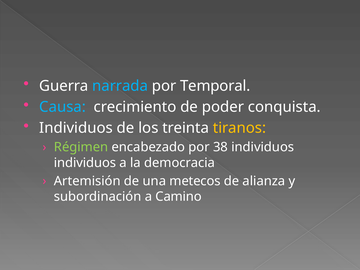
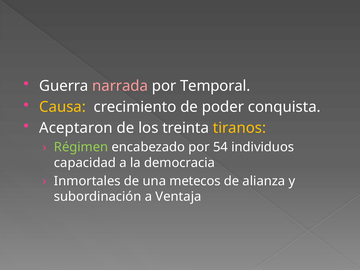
narrada colour: light blue -> pink (120, 86)
Causa colour: light blue -> yellow (63, 107)
Individuos: Individuos -> Aceptaron (76, 128)
38: 38 -> 54 (220, 147)
individuos: individuos -> capacidad (85, 163)
Artemisión: Artemisión -> Inmortales (87, 181)
Camino: Camino -> Ventaja (178, 197)
